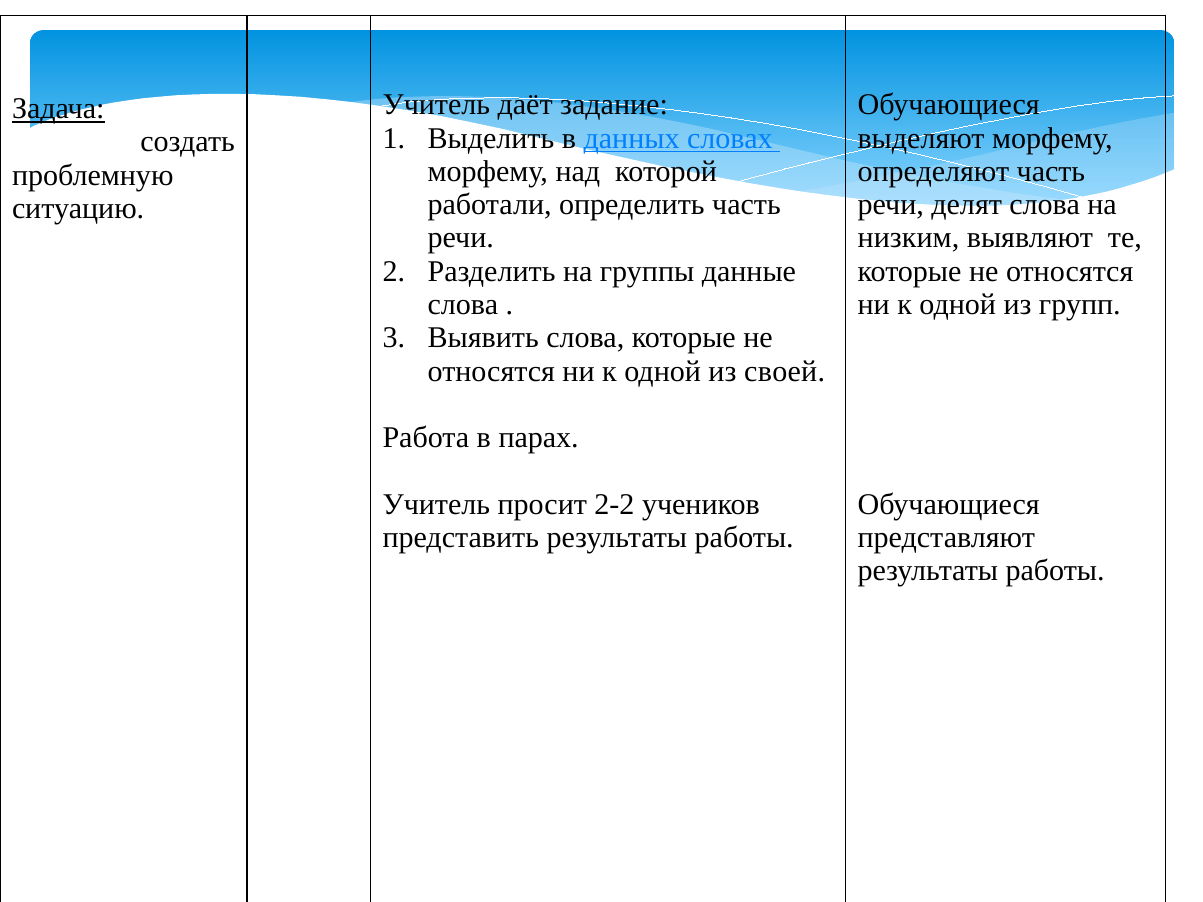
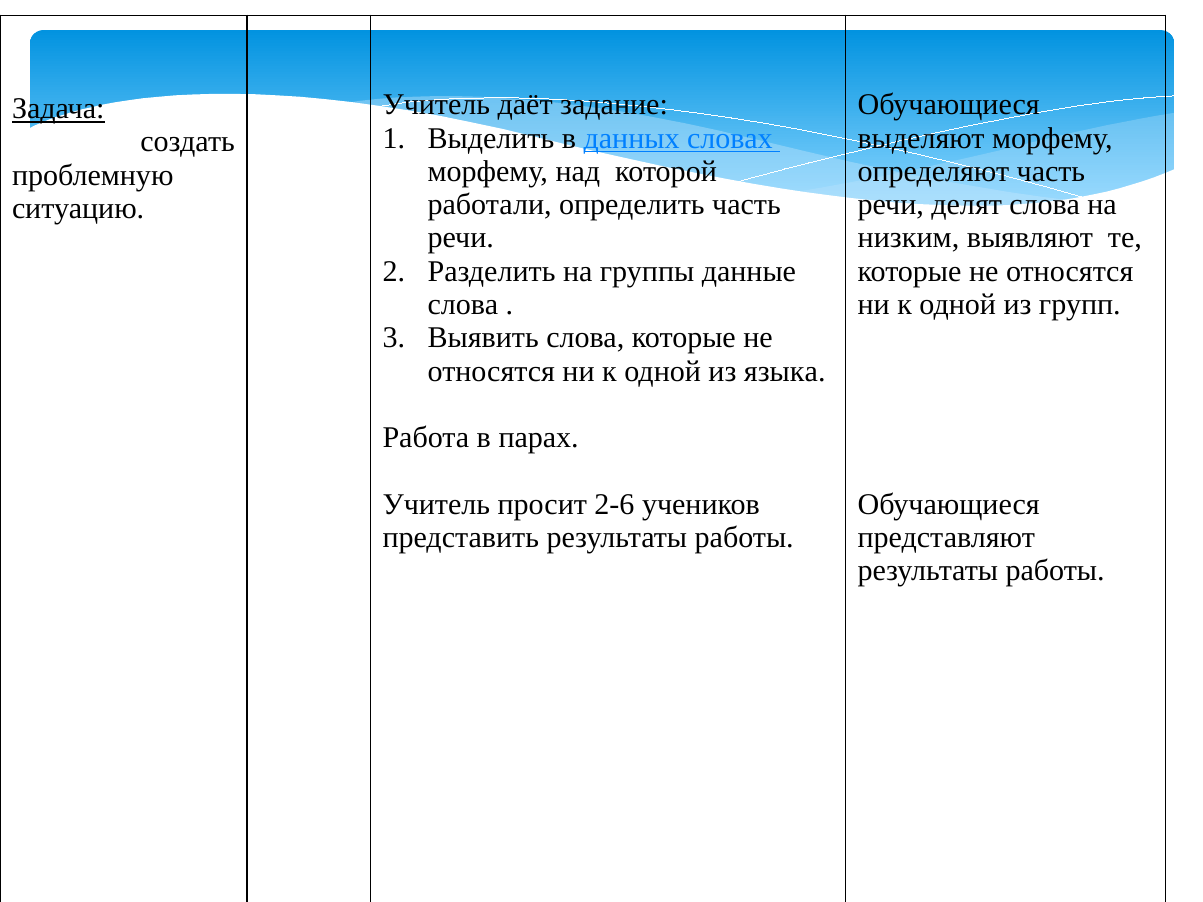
своей: своей -> языка (785, 371)
2-2: 2-2 -> 2-6 (614, 504)
